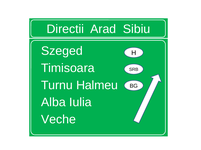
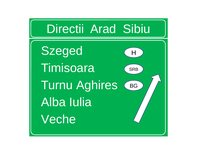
Halmeu: Halmeu -> Aghires (97, 86)
